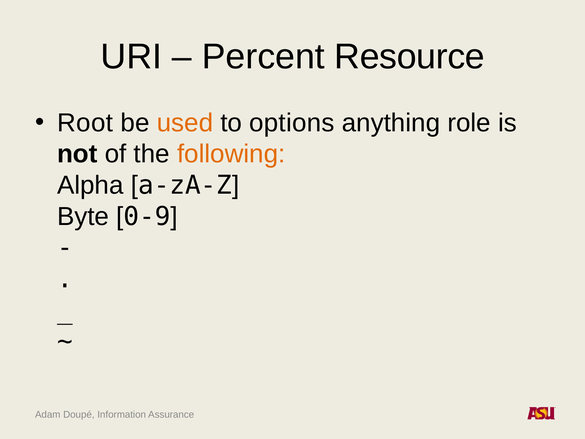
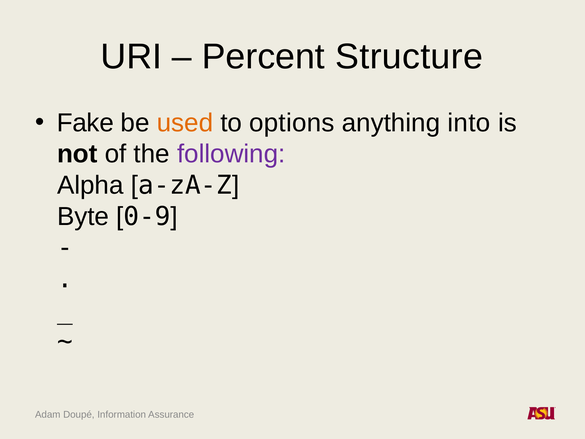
Resource: Resource -> Structure (409, 57)
Root: Root -> Fake (85, 123)
role: role -> into (469, 123)
following colour: orange -> purple (231, 154)
